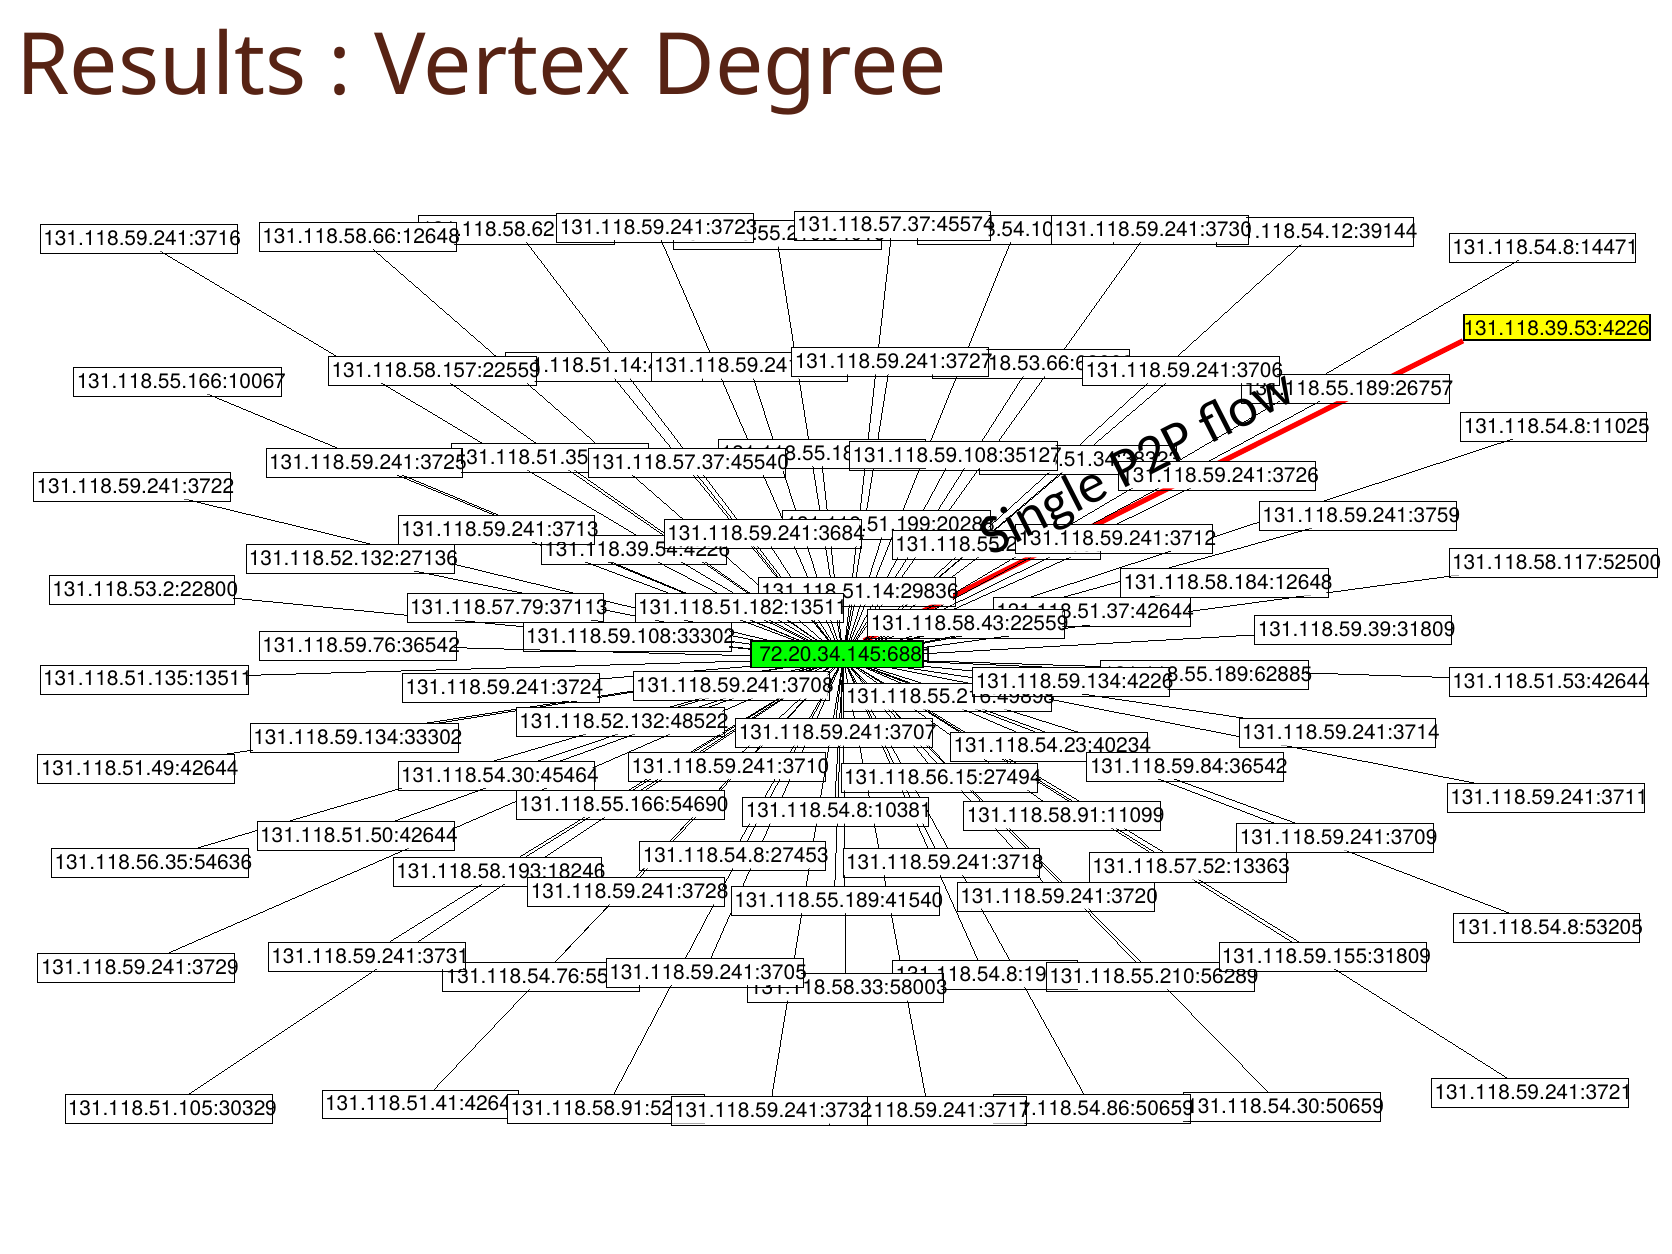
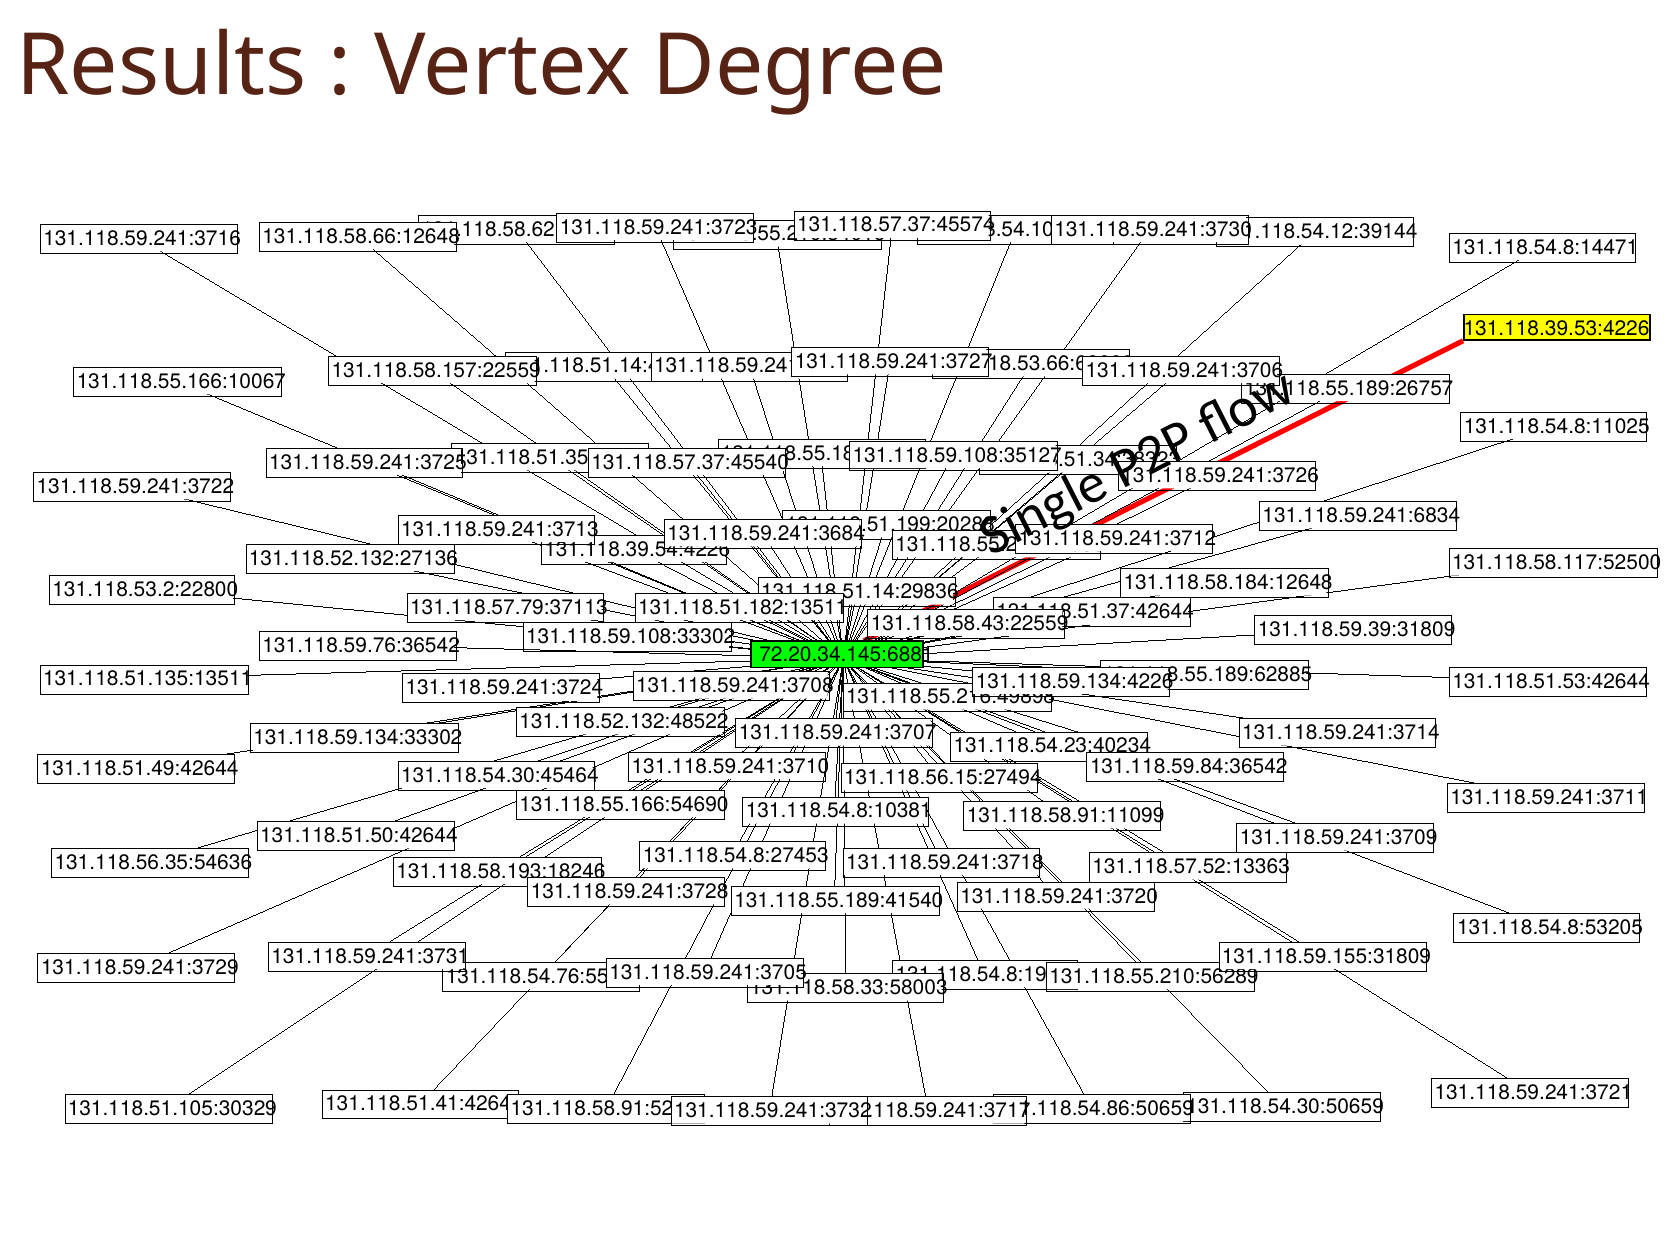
131.118.59.241:3759: 131.118.59.241:3759 -> 131.118.59.241:6834 (1361, 516)
